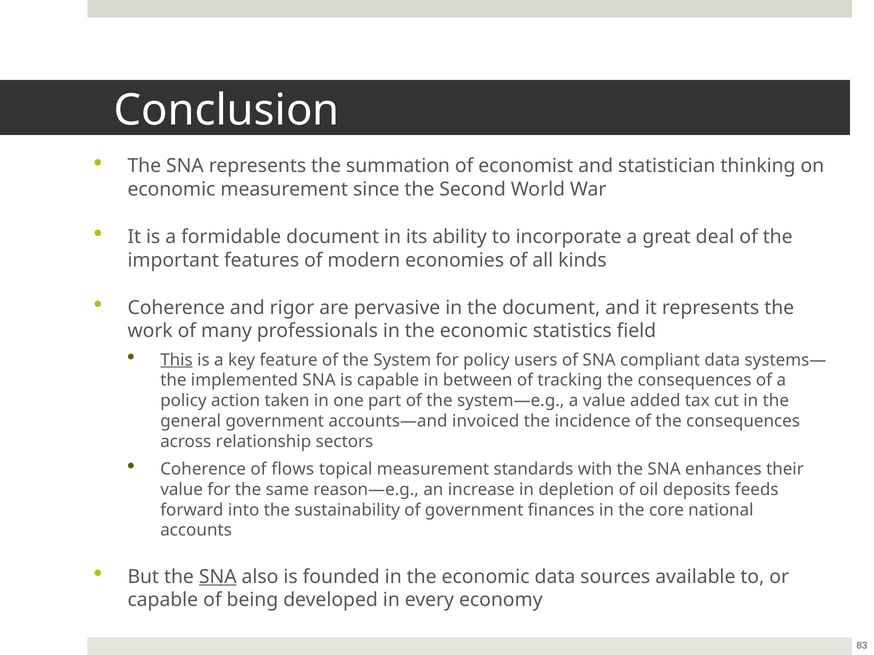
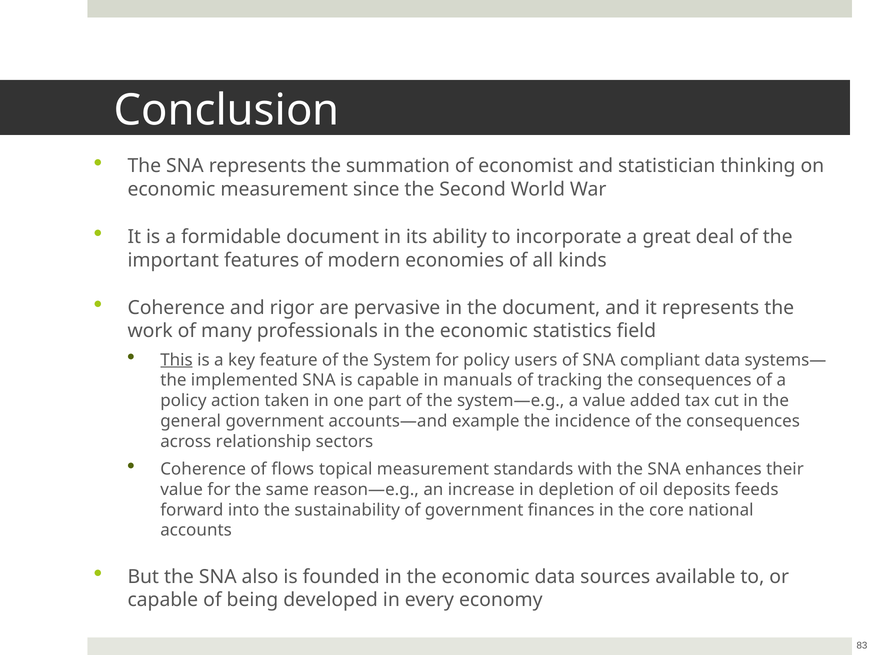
between: between -> manuals (478, 381)
invoiced: invoiced -> example (486, 421)
SNA underline: present -> none (218, 577)
